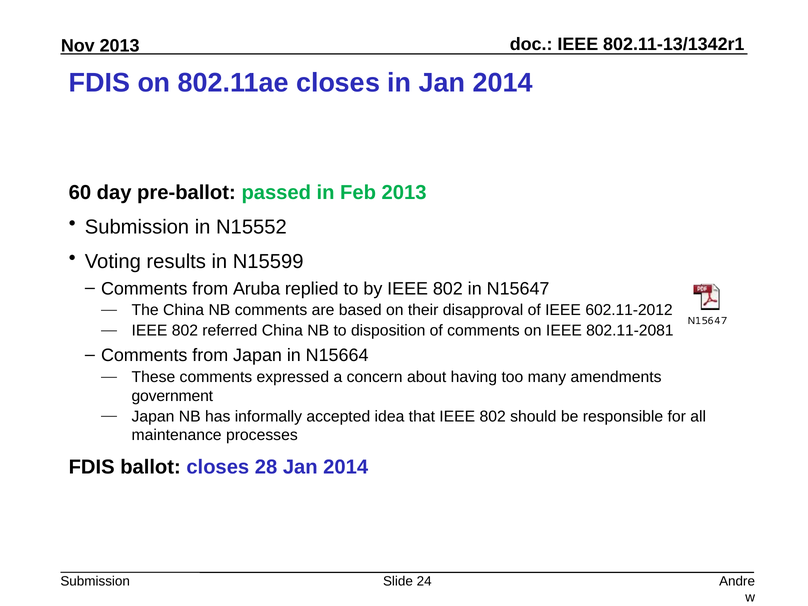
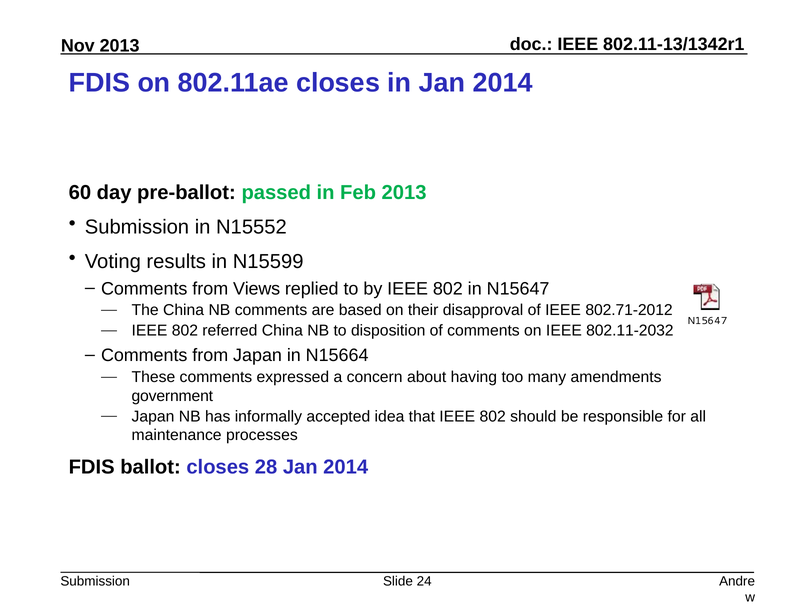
Aruba: Aruba -> Views (257, 289)
602.11-2012: 602.11-2012 -> 802.71-2012 (629, 310)
802.11-2081: 802.11-2081 -> 802.11-2032 (630, 331)
